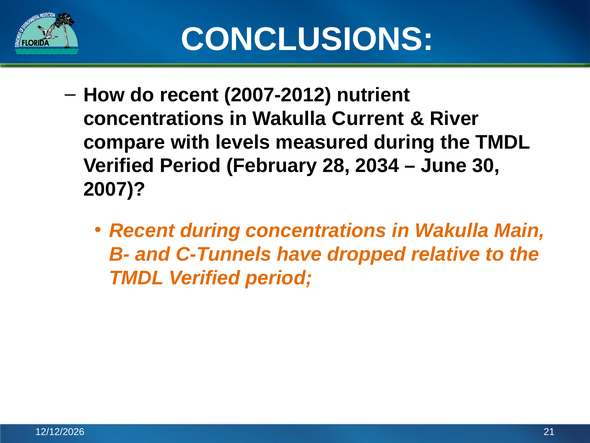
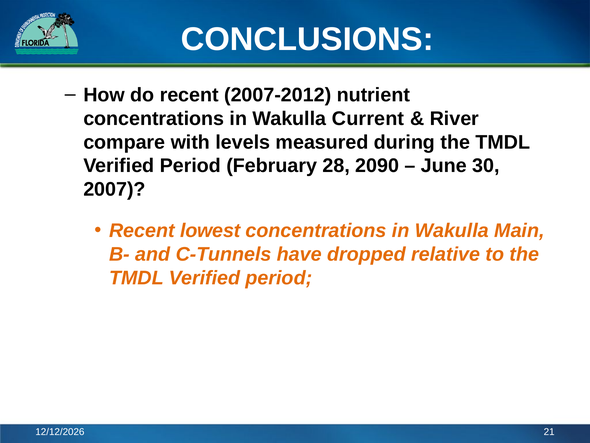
2034: 2034 -> 2090 (377, 166)
Recent during: during -> lowest (210, 231)
